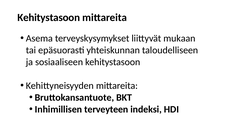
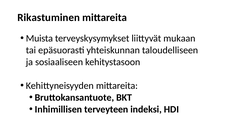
Kehitystasoon: Kehitystasoon -> Rikastuminen (49, 17)
Asema: Asema -> Muista (39, 38)
